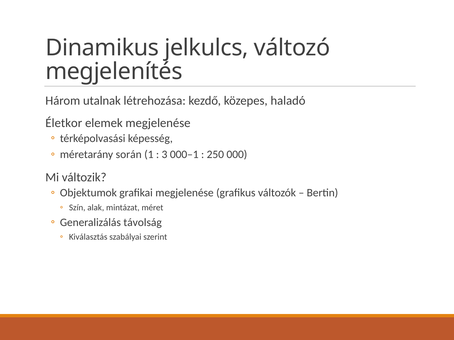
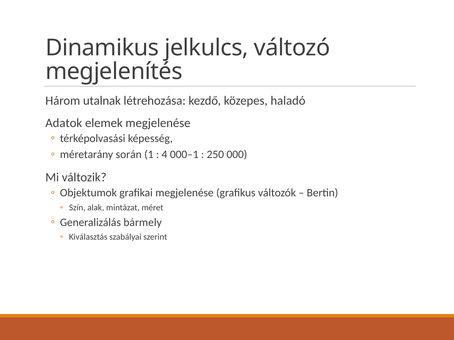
Életkor: Életkor -> Adatok (64, 123)
3: 3 -> 4 (165, 155)
távolság: távolság -> bármely (143, 223)
